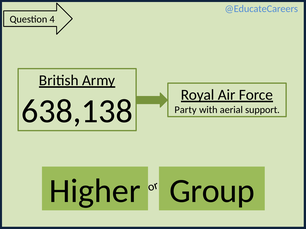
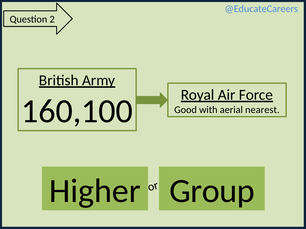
4: 4 -> 2 (52, 19)
638,138: 638,138 -> 160,100 (77, 112)
Party: Party -> Good (186, 110)
support: support -> nearest (262, 110)
